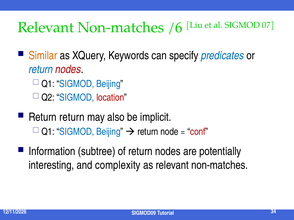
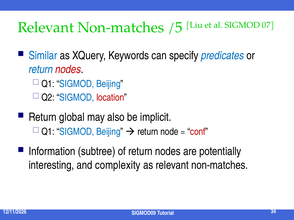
/6: /6 -> /5 (175, 27)
Similar colour: orange -> blue (43, 56)
Return return: return -> global (72, 117)
